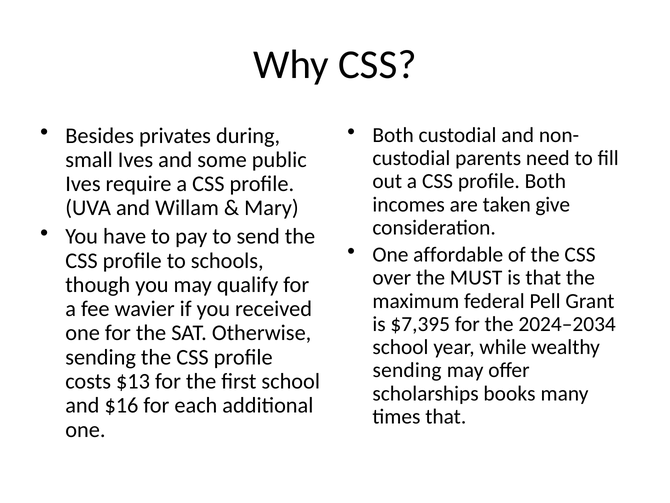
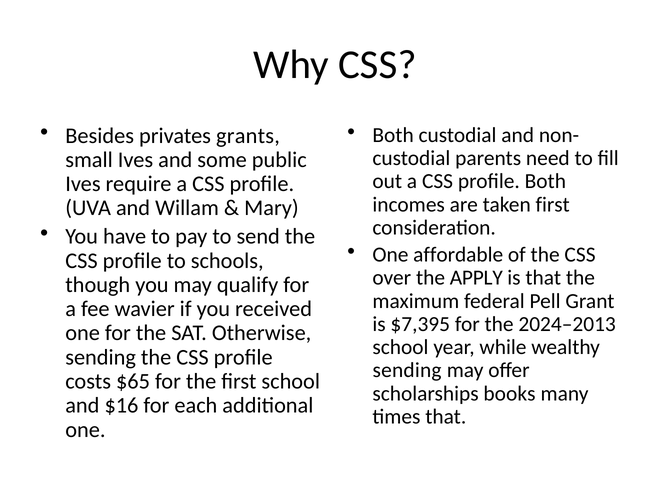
during: during -> grants (248, 136)
taken give: give -> first (553, 204)
MUST: MUST -> APPLY (476, 278)
2024–2034: 2024–2034 -> 2024–2013 (567, 324)
$13: $13 -> $65 (133, 381)
